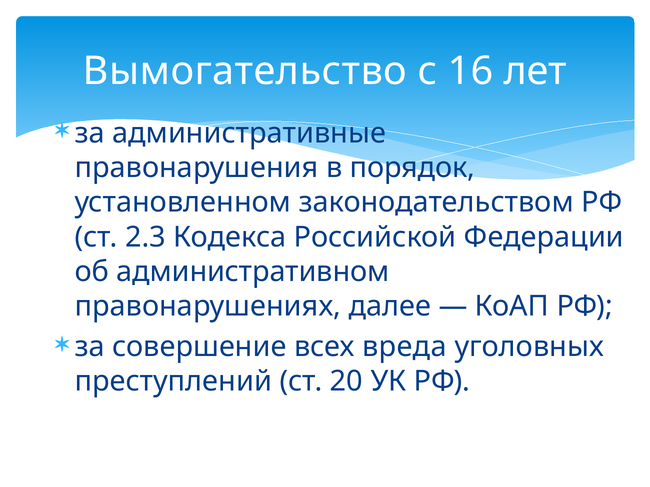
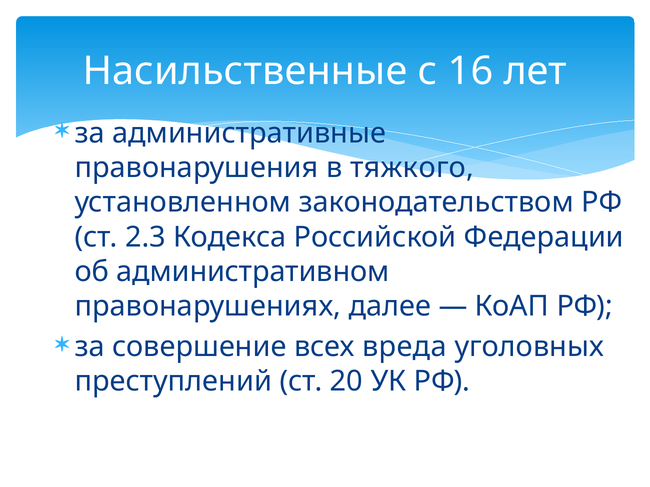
Вымогательство: Вымогательство -> Насильственные (245, 71)
порядок: порядок -> тяжкого (412, 168)
